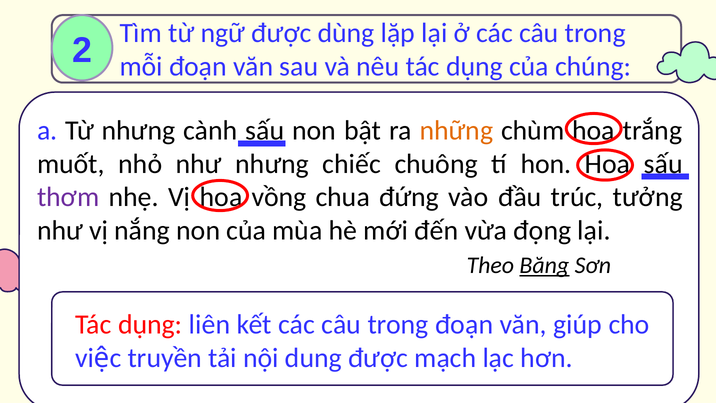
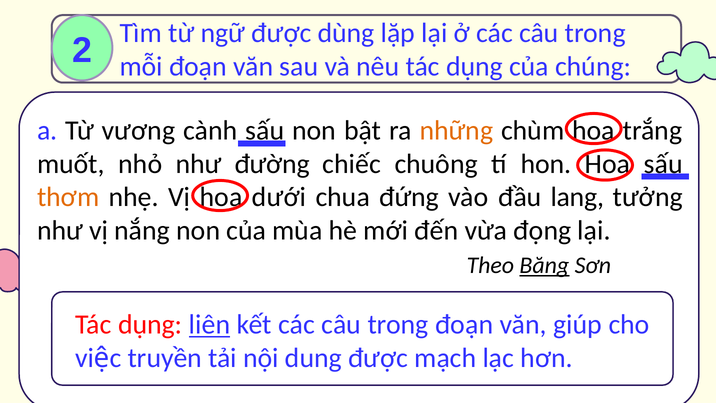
Từ nhưng: nhưng -> vương (139, 130)
như nhưng: nhưng -> đường (272, 164)
thơm colour: purple -> orange (68, 197)
vồng: vồng -> dưới (279, 197)
trúc: trúc -> lang (577, 197)
liên underline: none -> present (210, 324)
